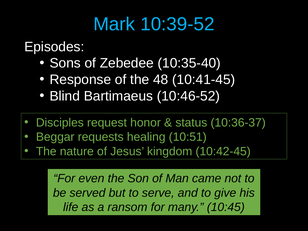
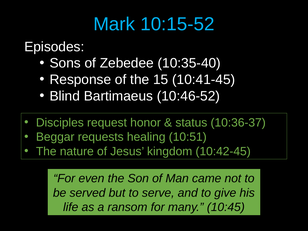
10:39-52: 10:39-52 -> 10:15-52 (177, 24)
48: 48 -> 15 (161, 80)
